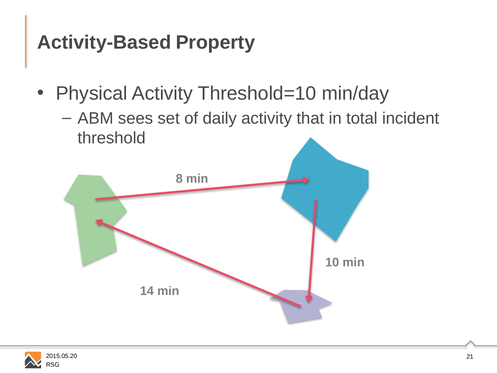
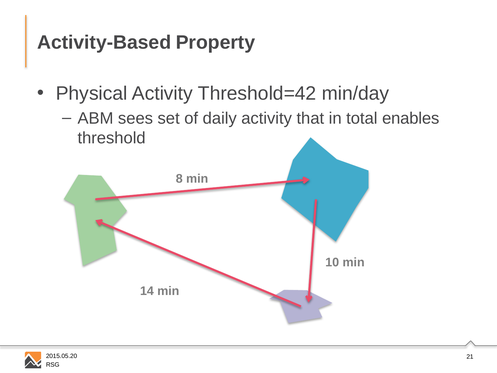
Threshold=10: Threshold=10 -> Threshold=42 (257, 94)
incident: incident -> enables (411, 118)
